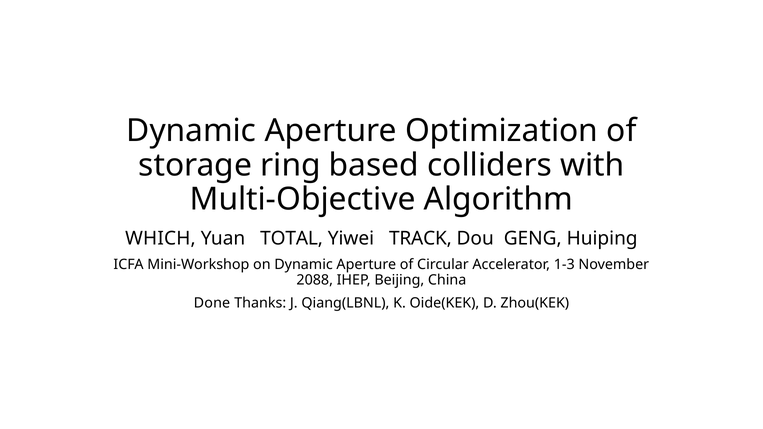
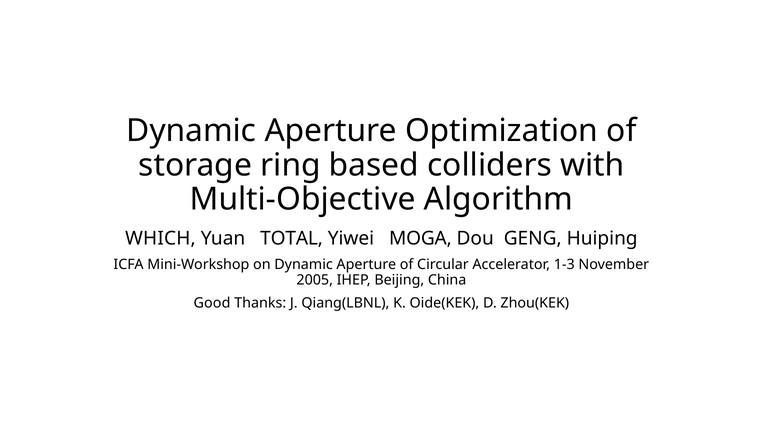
TRACK: TRACK -> MOGA (420, 238)
2088: 2088 -> 2005 (315, 280)
Done: Done -> Good (212, 303)
